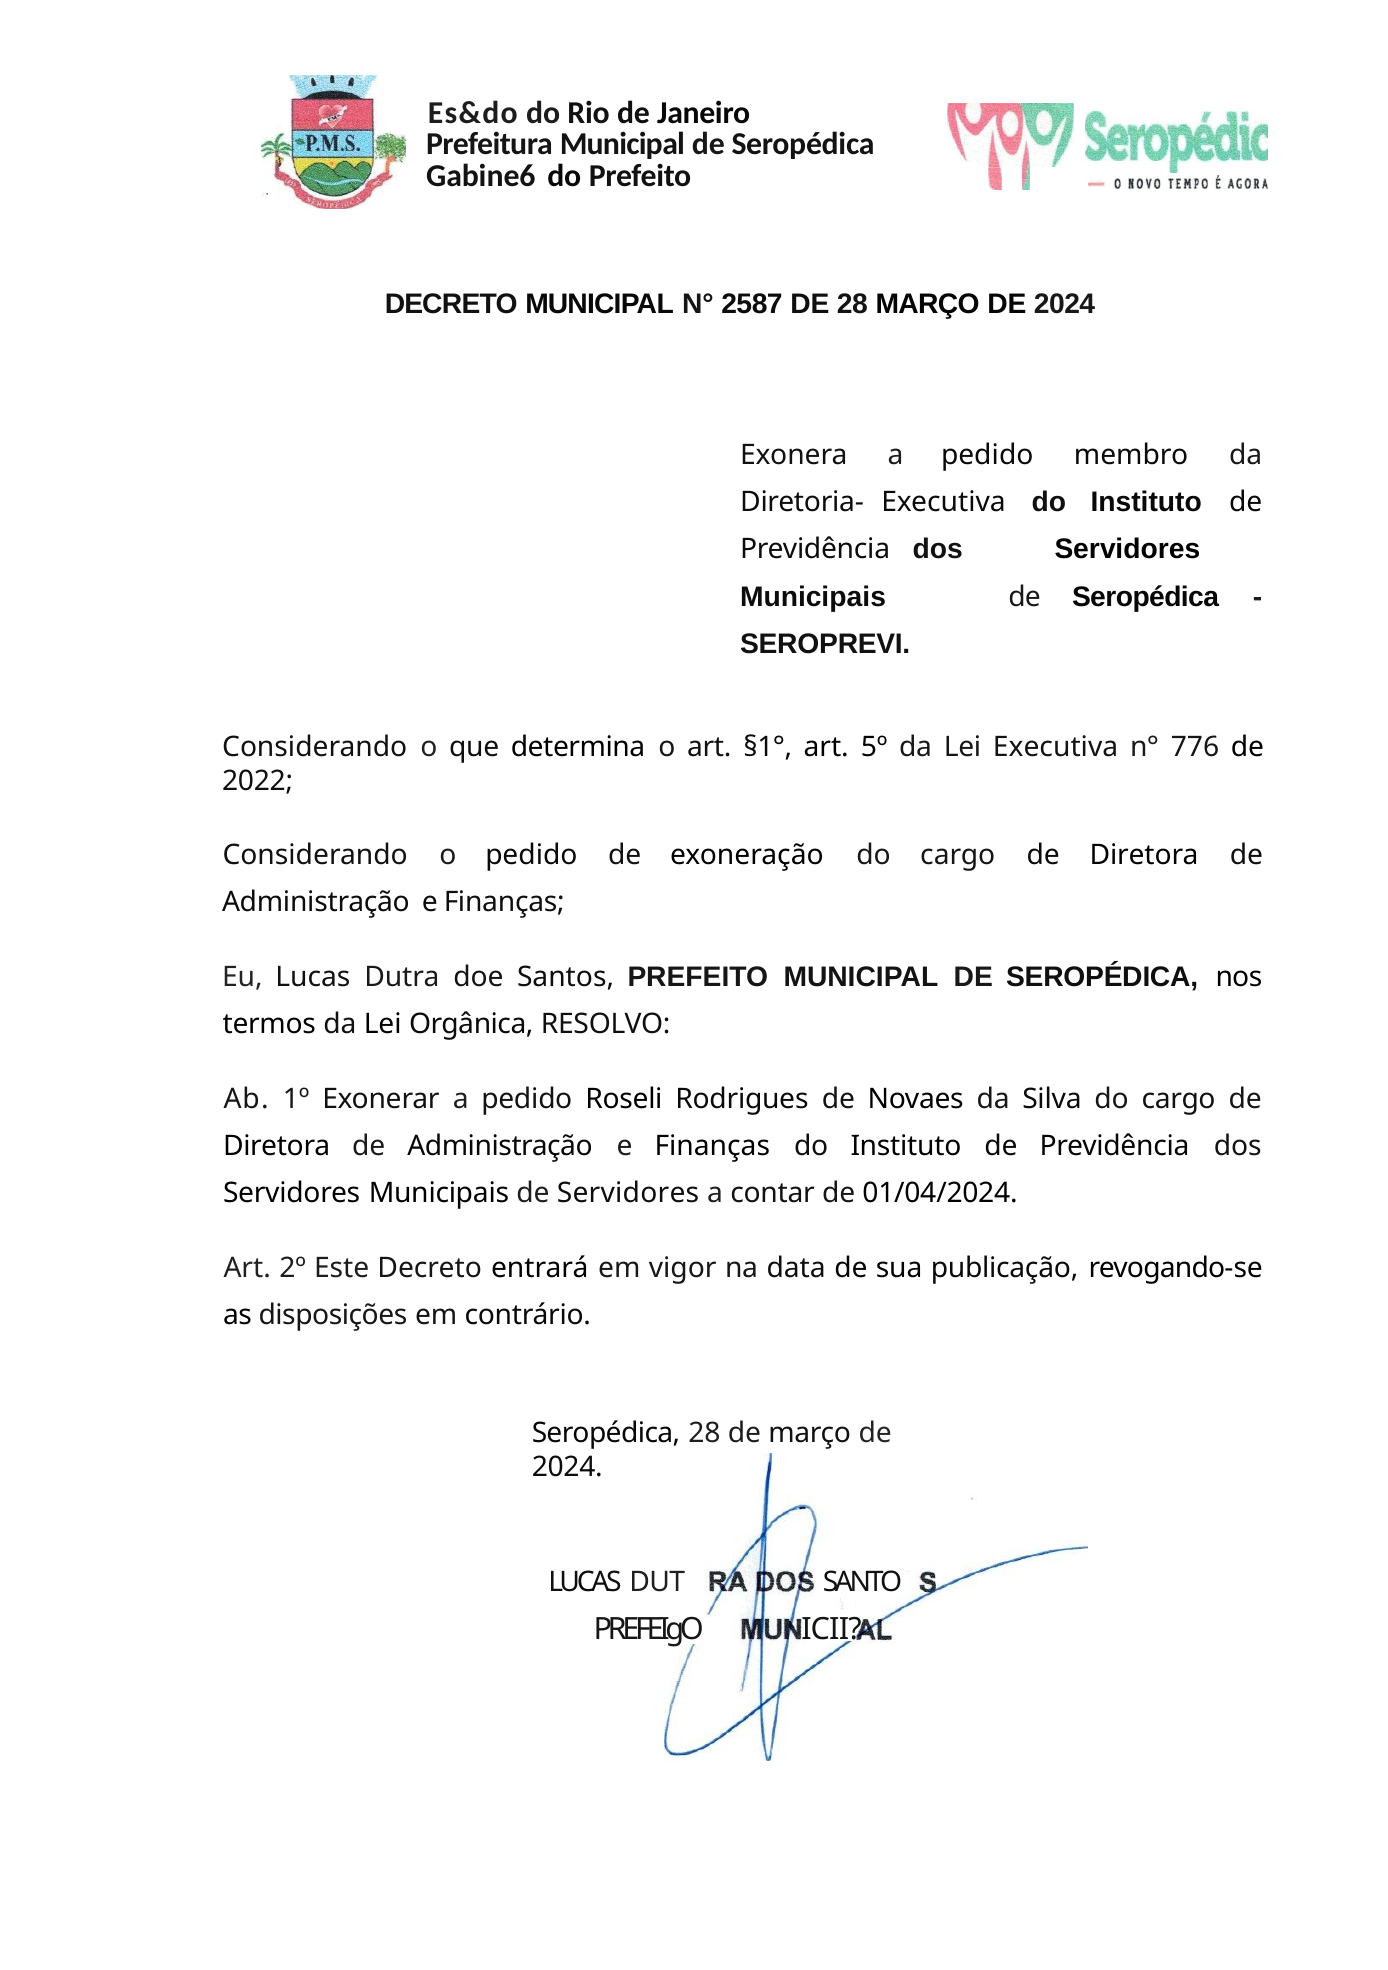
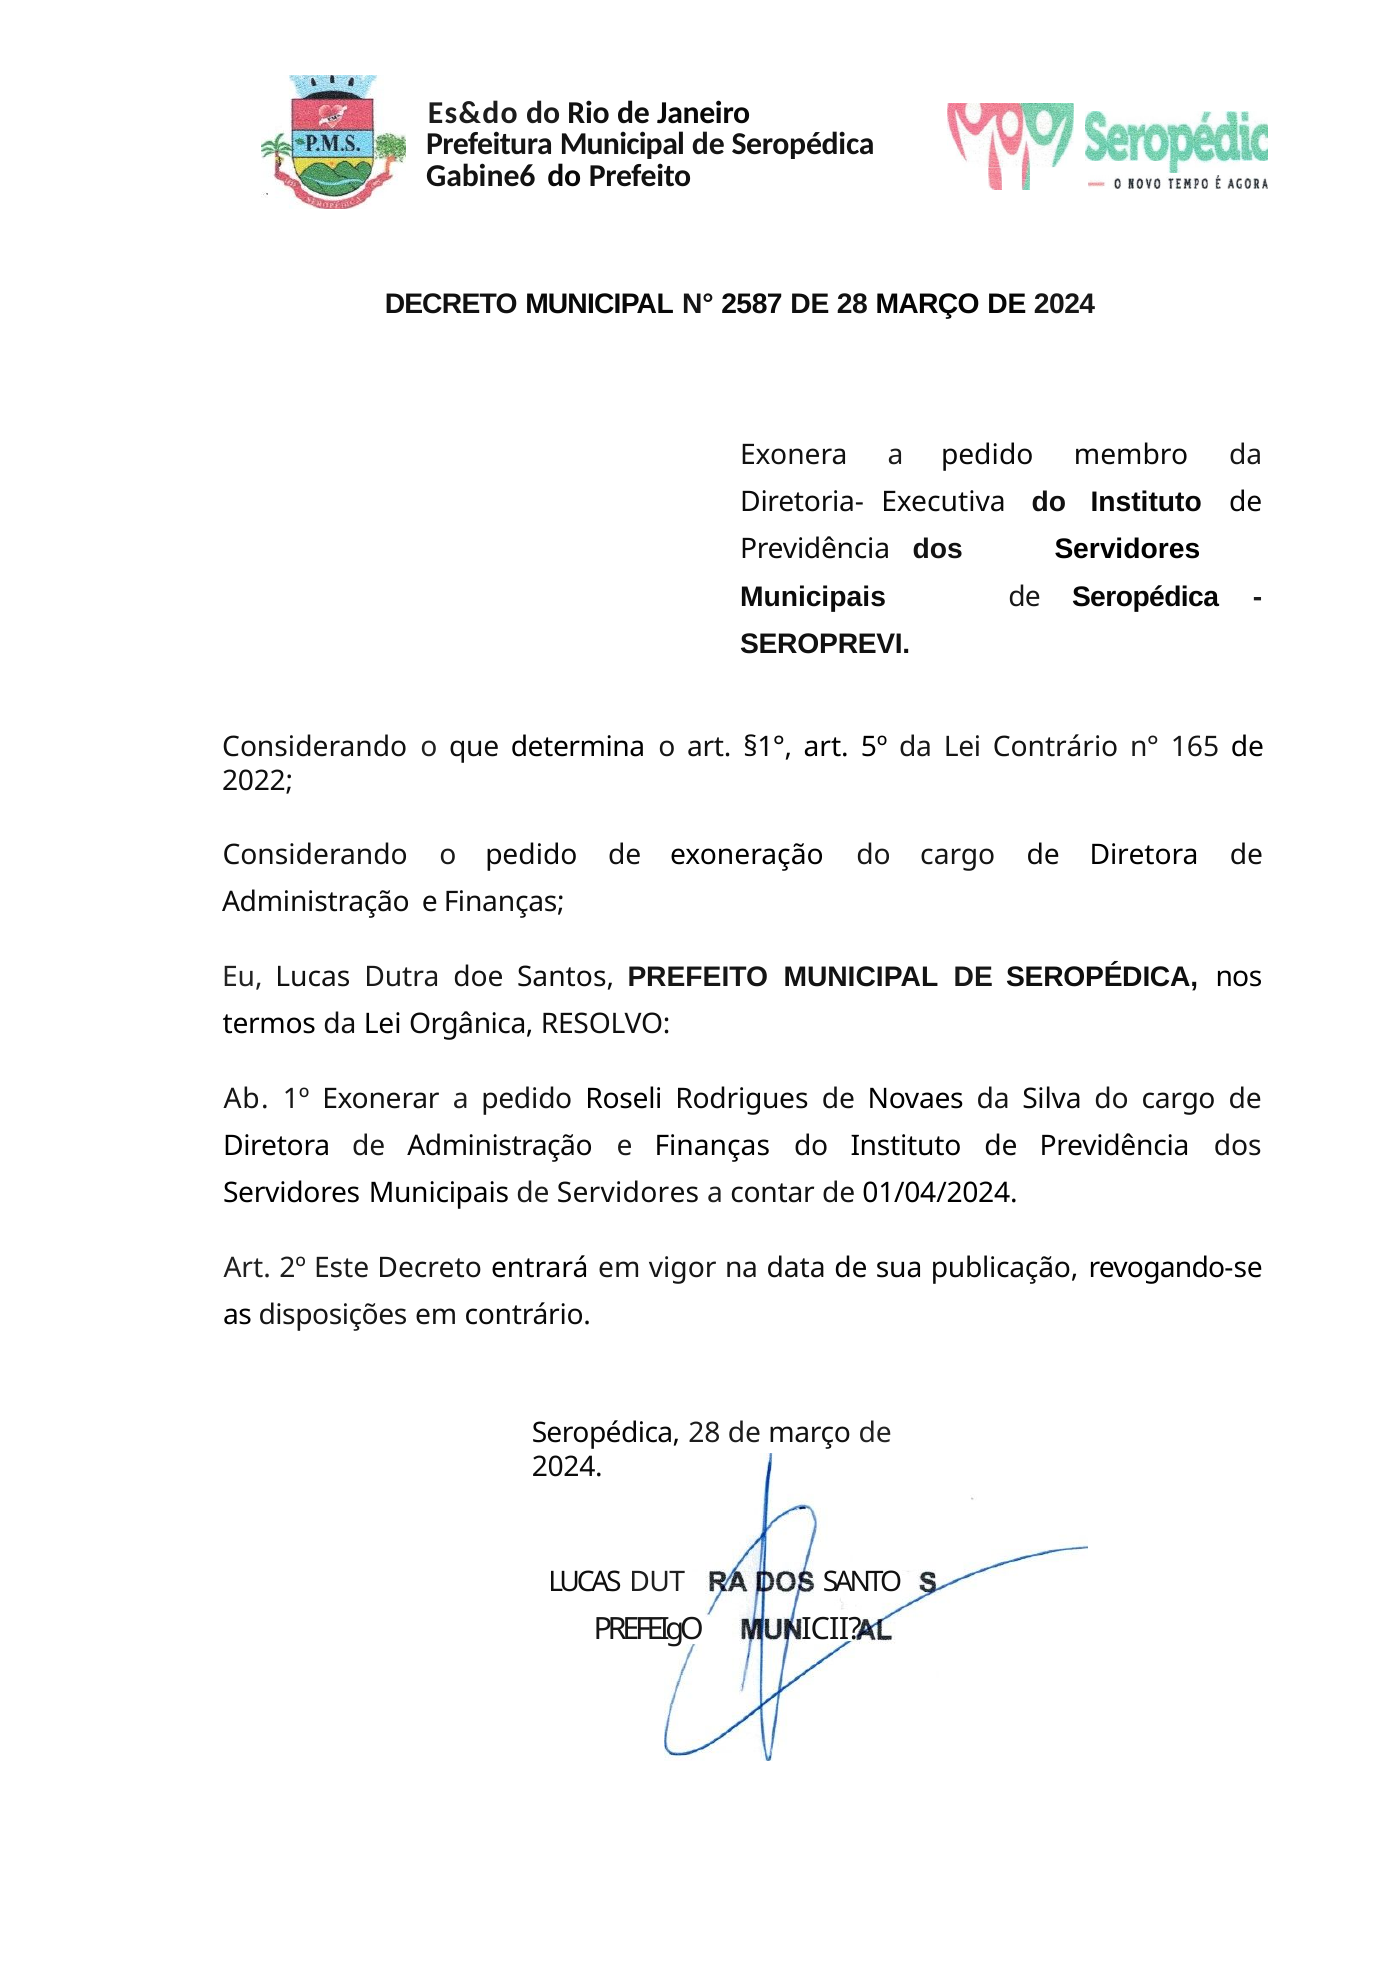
Lei Executiva: Executiva -> Contrário (1056, 747)
776: 776 -> 165 (1195, 747)
